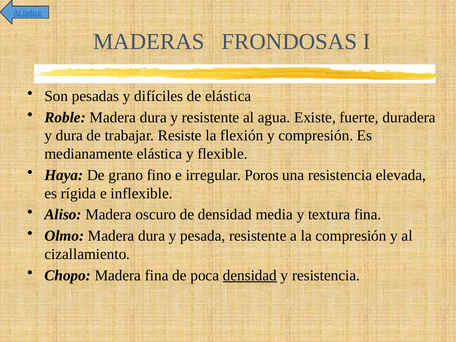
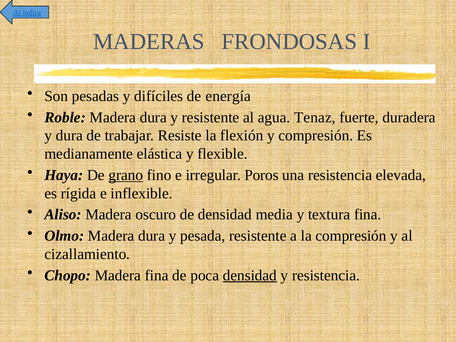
de elástica: elástica -> energía (228, 96)
Existe: Existe -> Tenaz (315, 117)
grano underline: none -> present (126, 175)
